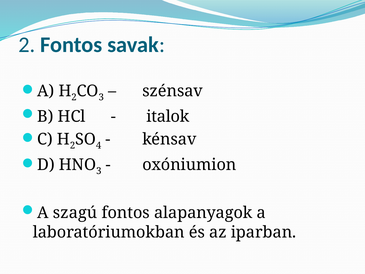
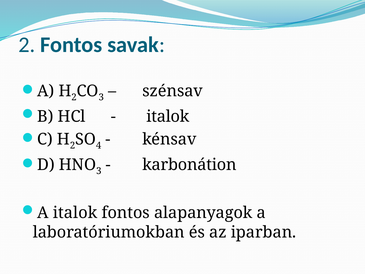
oxóniumion: oxóniumion -> karbonátion (189, 165)
A szagú: szagú -> italok (75, 213)
